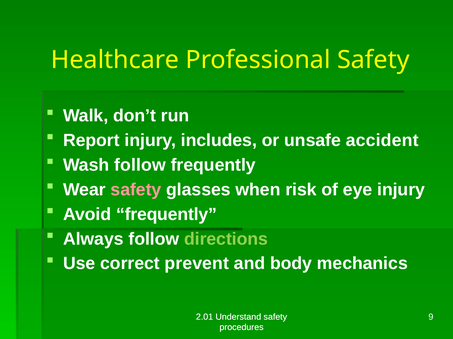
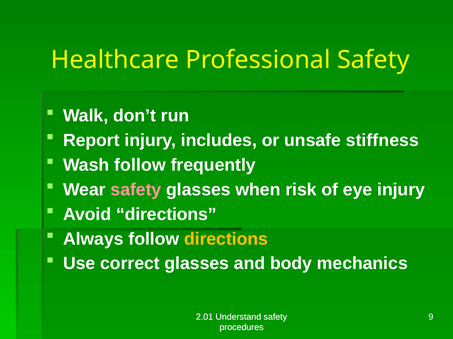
accident: accident -> stiffness (382, 141)
Avoid frequently: frequently -> directions (166, 215)
directions colour: light green -> yellow (226, 239)
correct prevent: prevent -> glasses (197, 264)
